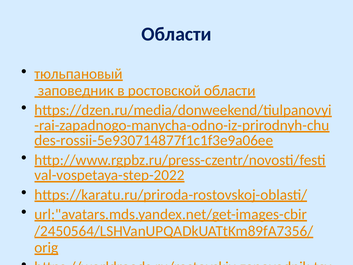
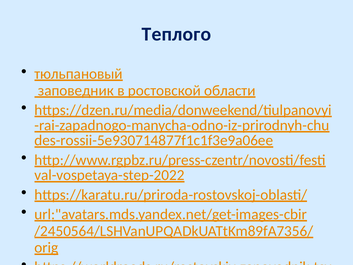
Области: Области -> Теплого (176, 34)
